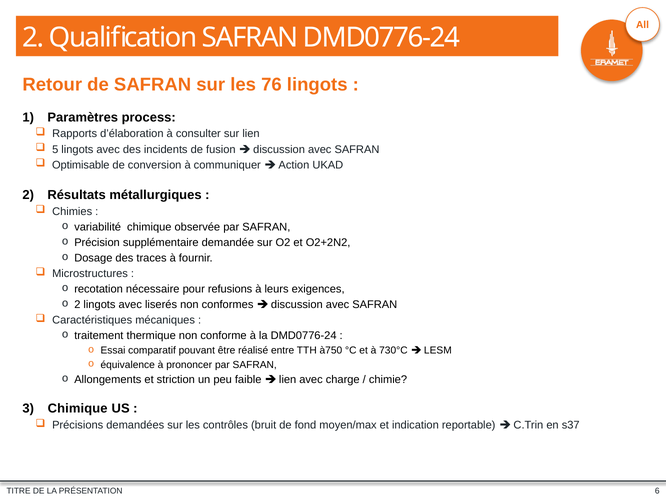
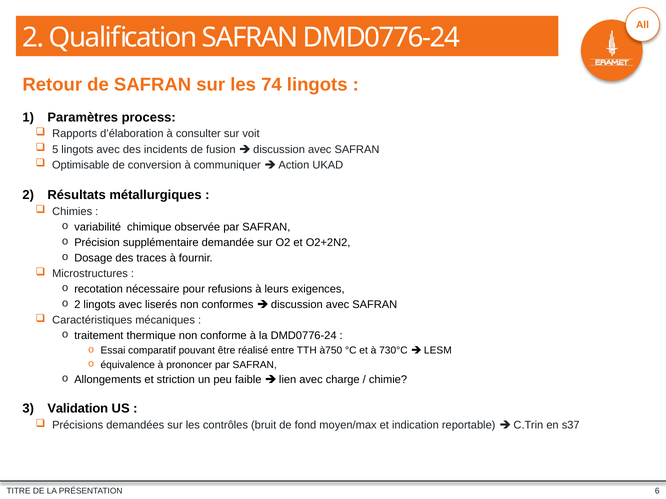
76: 76 -> 74 (271, 85)
sur lien: lien -> voit (251, 134)
Chimique: Chimique -> Validation (78, 409)
